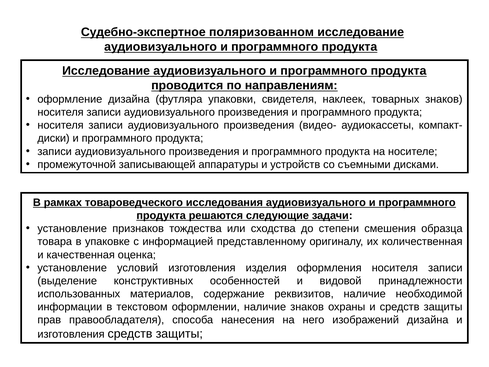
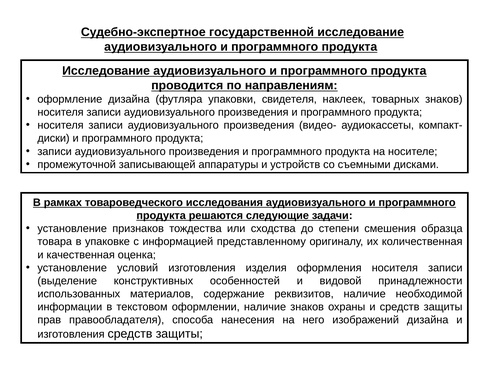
поляризованном: поляризованном -> государственной (262, 32)
